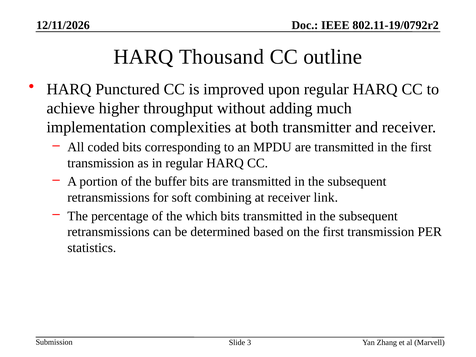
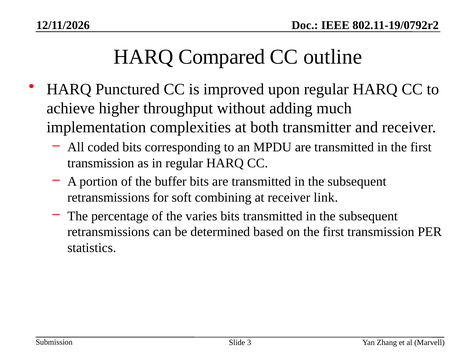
Thousand: Thousand -> Compared (222, 57)
which: which -> varies (201, 216)
